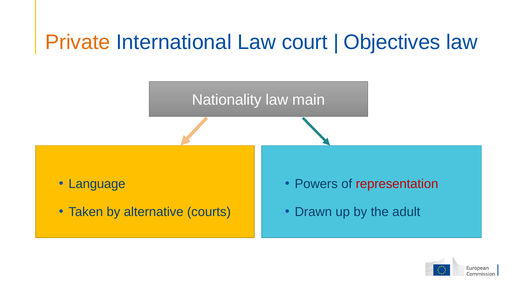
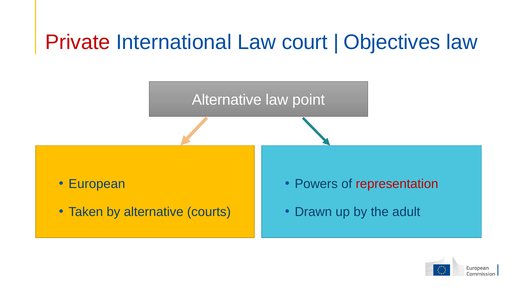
Private colour: orange -> red (78, 42)
Nationality: Nationality -> Alternative (227, 100)
main: main -> point (309, 100)
Language: Language -> European (97, 184)
